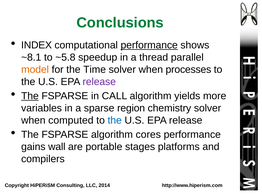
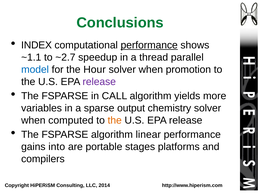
~8.1: ~8.1 -> ~1.1 (31, 57)
~5.8: ~5.8 -> ~2.7 (65, 57)
model colour: orange -> blue (35, 70)
Time: Time -> Hour (95, 70)
processes: processes -> promotion (188, 70)
The underline: present -> none (30, 96)
region: region -> output (131, 108)
the colour: blue -> orange (115, 121)
cores: cores -> linear (148, 135)
wall: wall -> into (57, 147)
